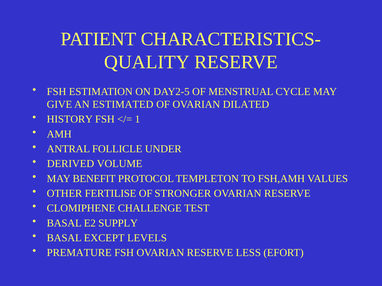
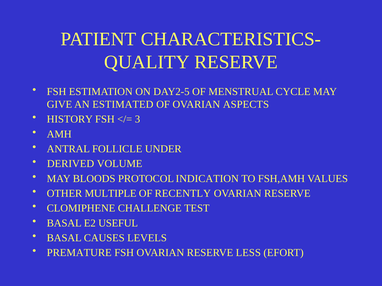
DILATED: DILATED -> ASPECTS (246, 105)
1: 1 -> 3 (137, 119)
BENEFIT: BENEFIT -> BLOODS (94, 179)
TEMPLETON: TEMPLETON -> INDICATION (207, 179)
FERTILISE: FERTILISE -> MULTIPLE (111, 194)
STRONGER: STRONGER -> RECENTLY (183, 194)
SUPPLY: SUPPLY -> USEFUL (118, 223)
EXCEPT: EXCEPT -> CAUSES (104, 238)
